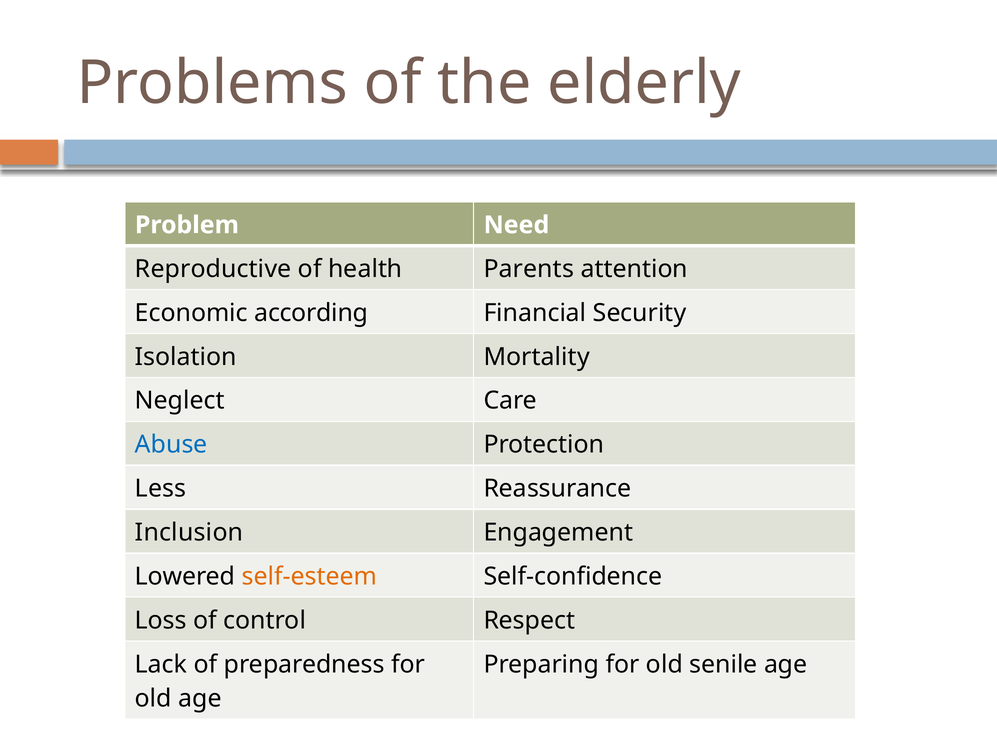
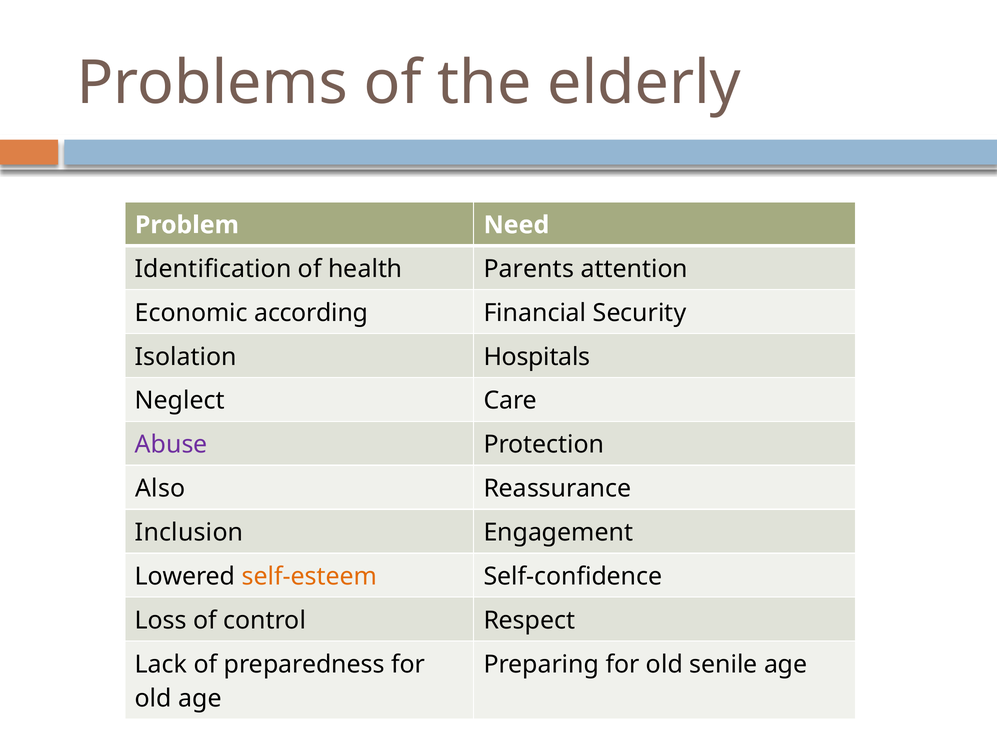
Reproductive: Reproductive -> Identification (213, 269)
Mortality: Mortality -> Hospitals (537, 357)
Abuse colour: blue -> purple (171, 445)
Less: Less -> Also (160, 488)
